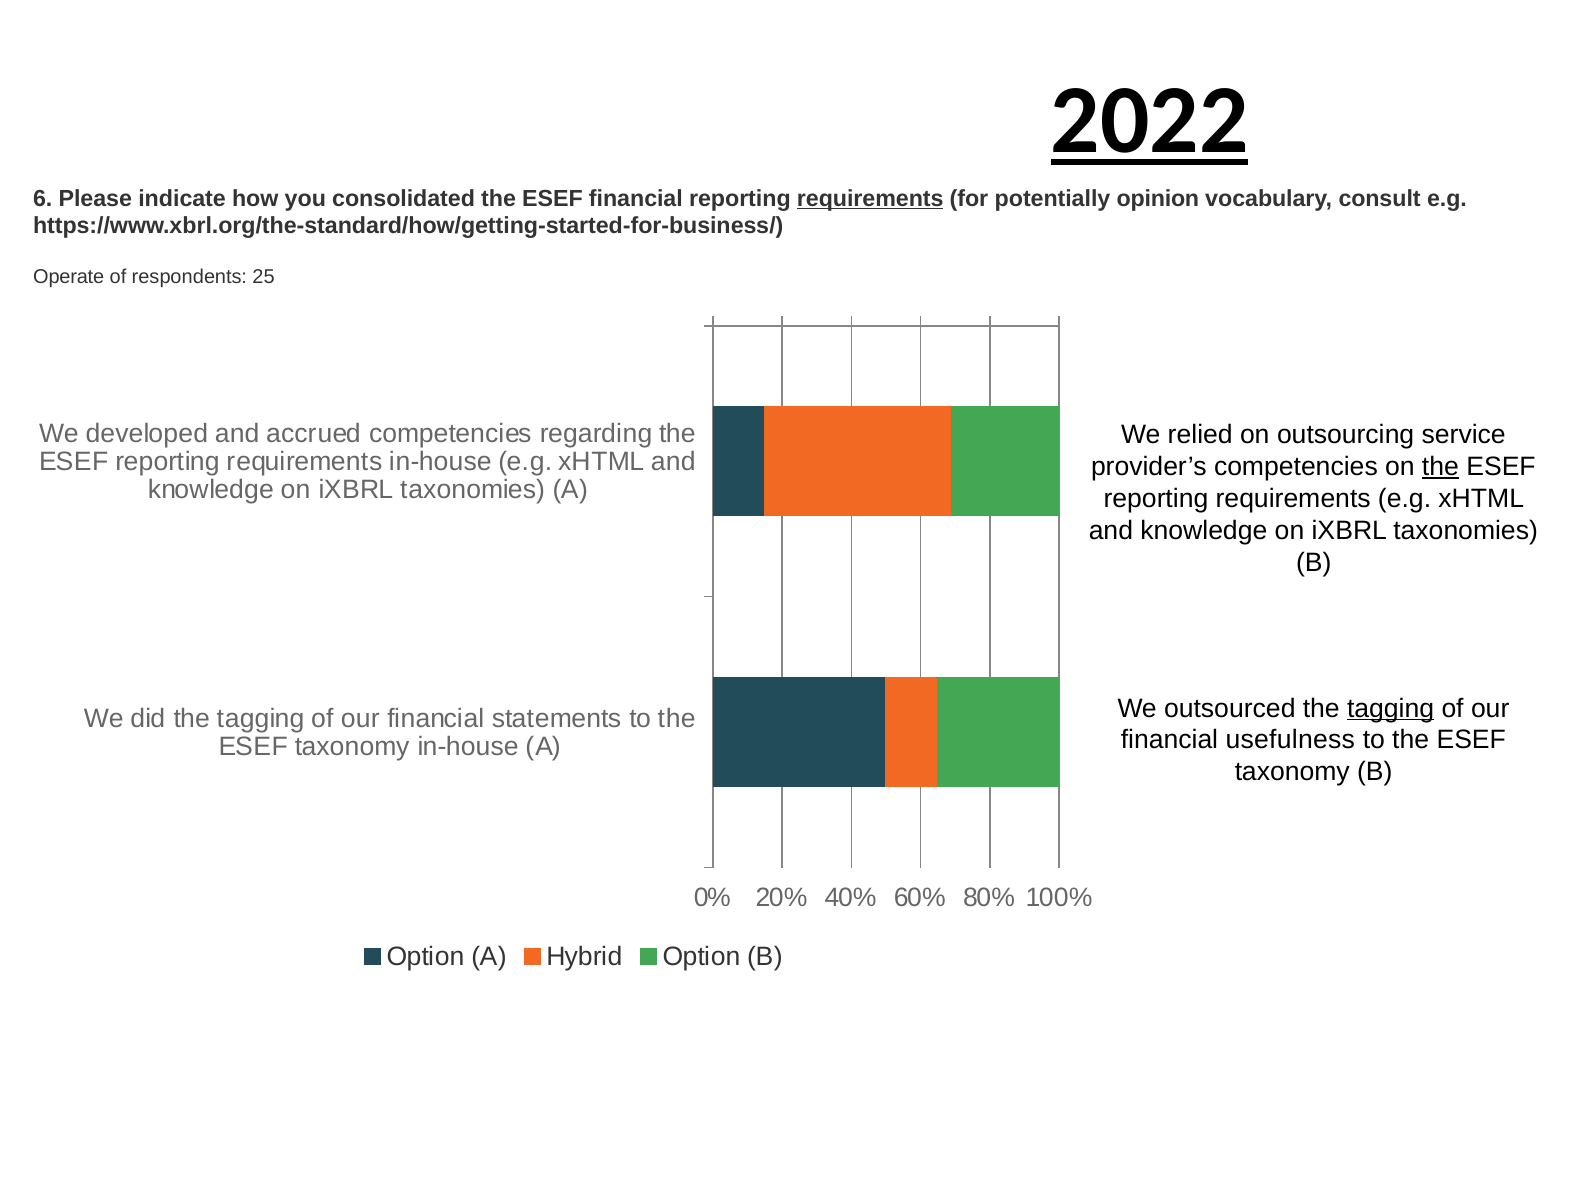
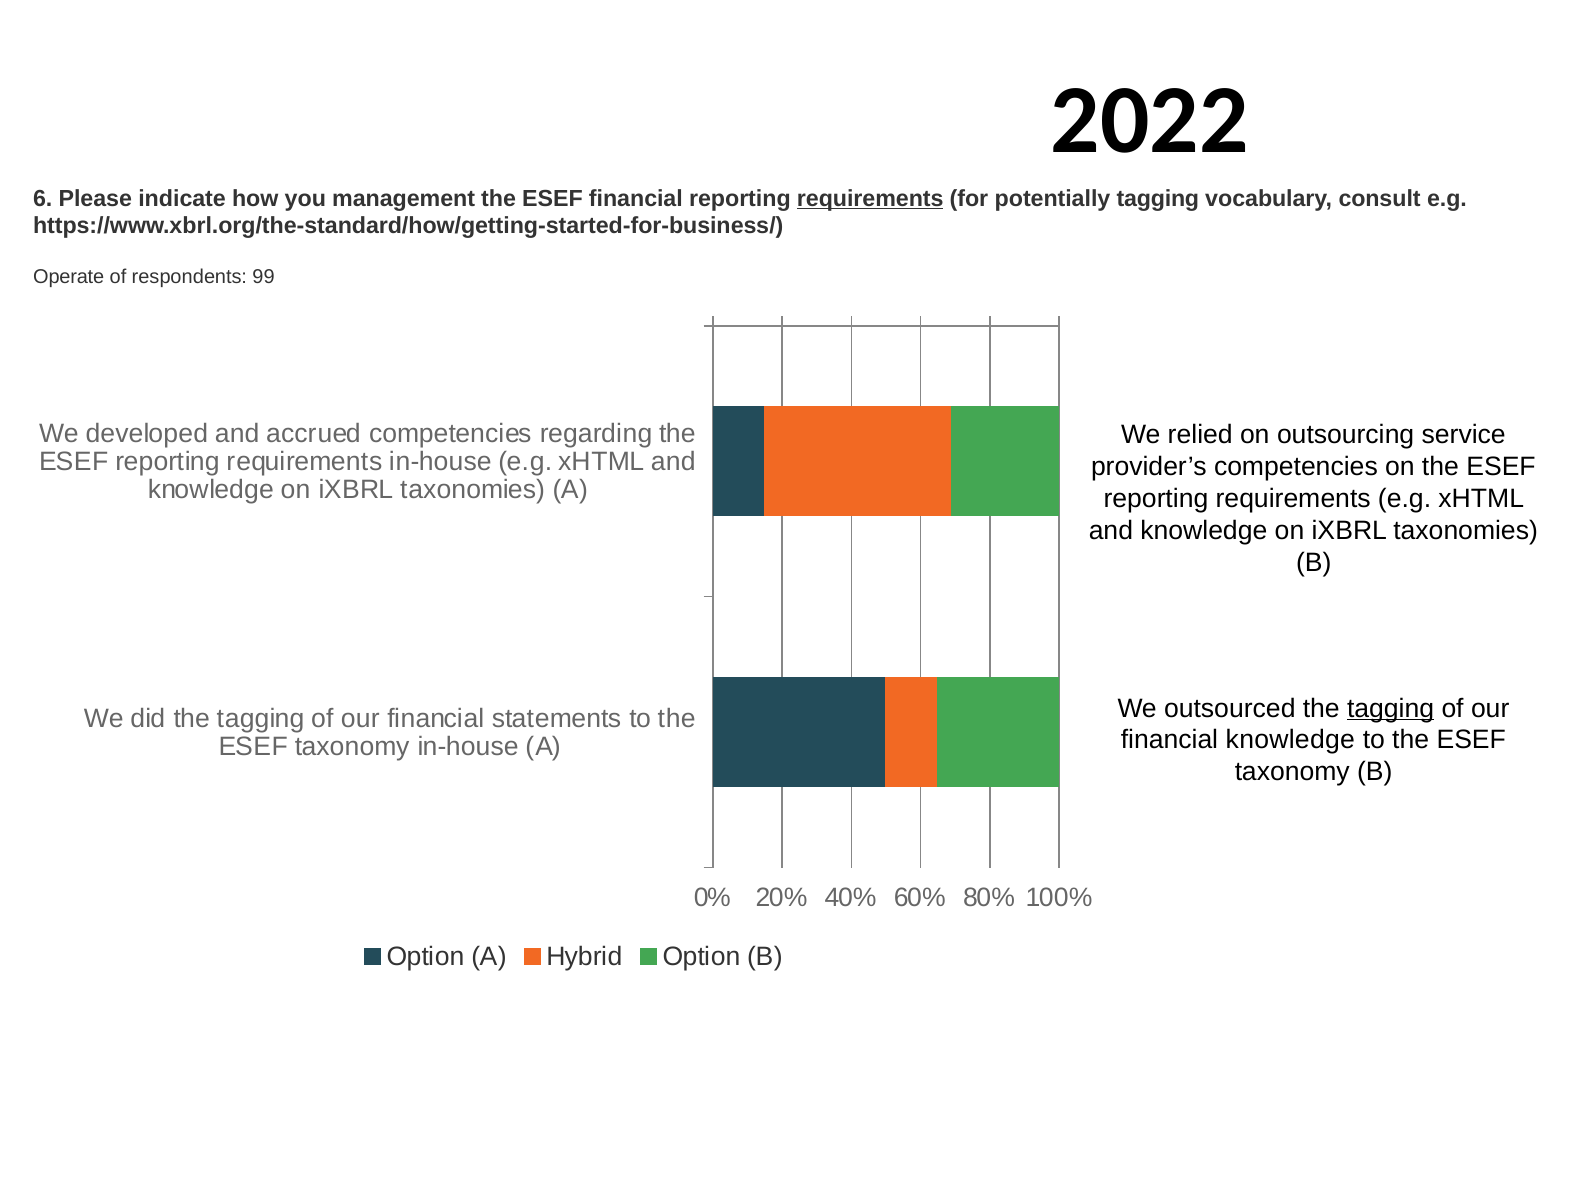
2022 underline: present -> none (1150, 120)
consolidated: consolidated -> management (404, 198)
potentially opinion: opinion -> tagging (1158, 198)
25: 25 -> 99 (264, 277)
the underline: present -> none (1440, 467)
financial usefulness: usefulness -> knowledge (1290, 740)
